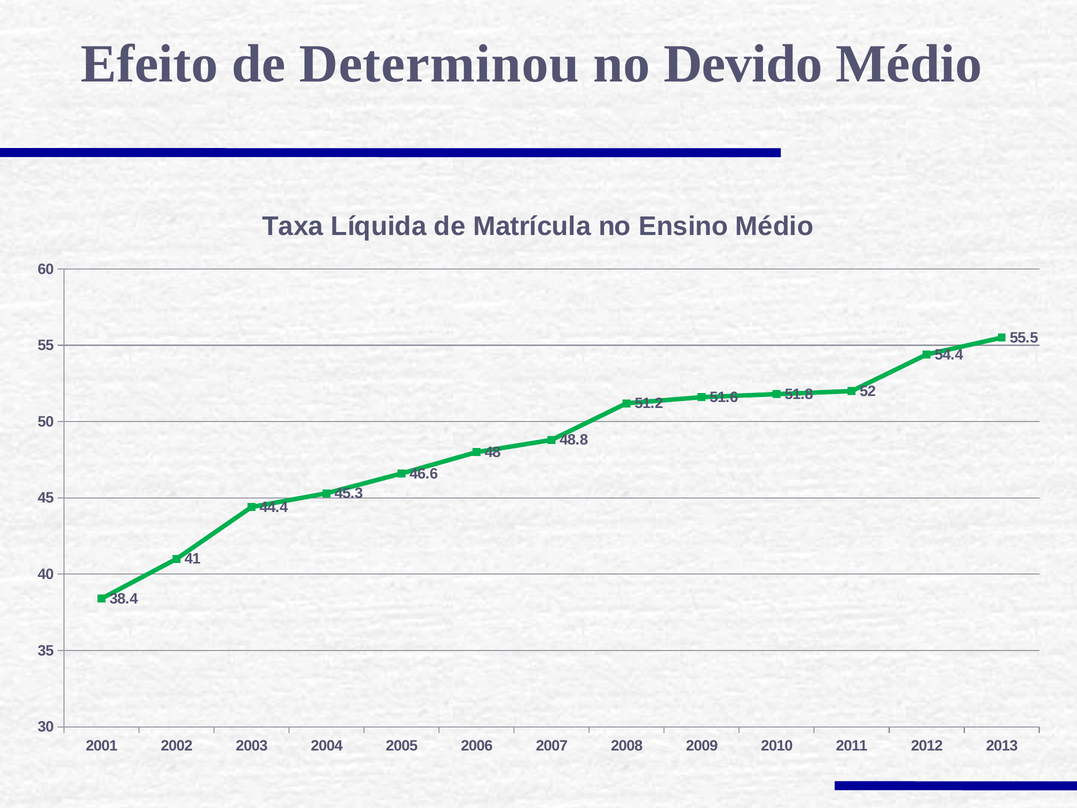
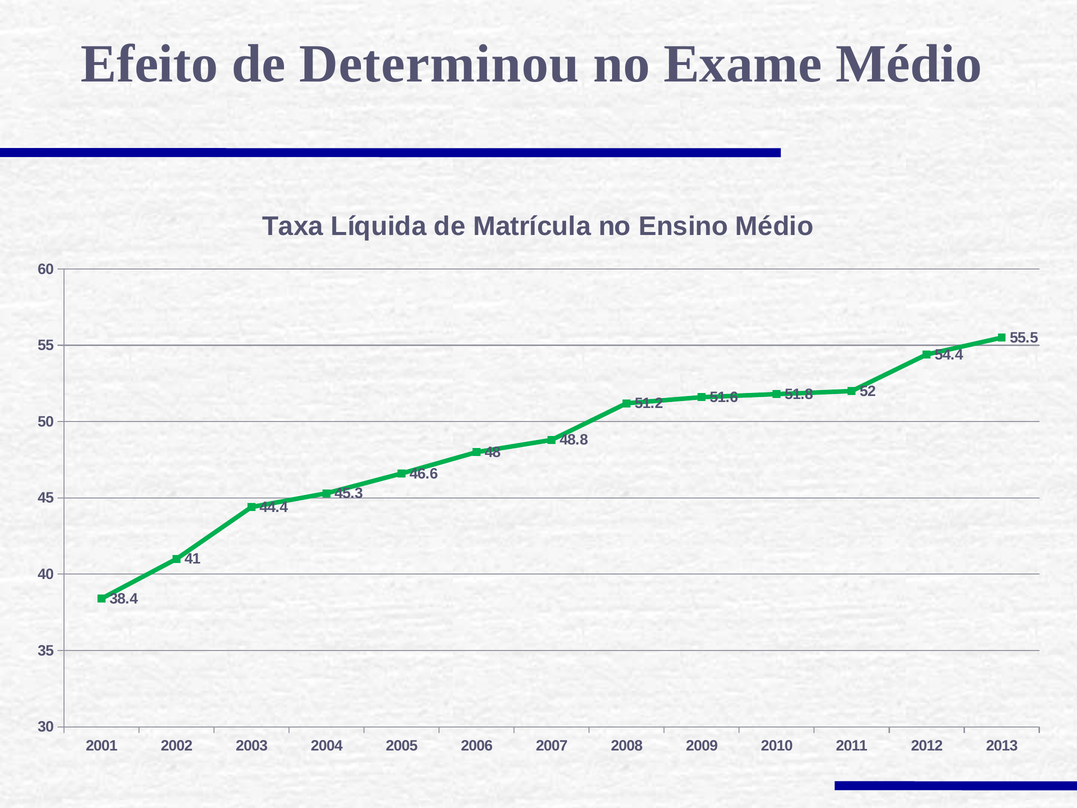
Devido: Devido -> Exame (743, 64)
